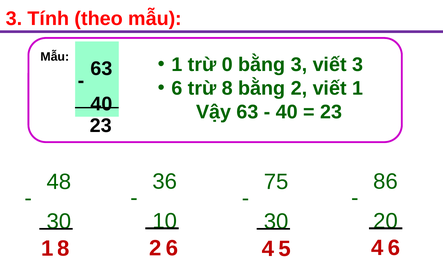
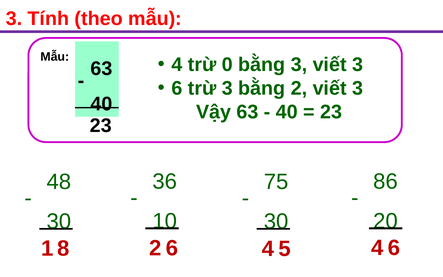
1: 1 -> 4 (177, 65)
8: 8 -> 3 (227, 88)
2 viết 1: 1 -> 3 (358, 88)
